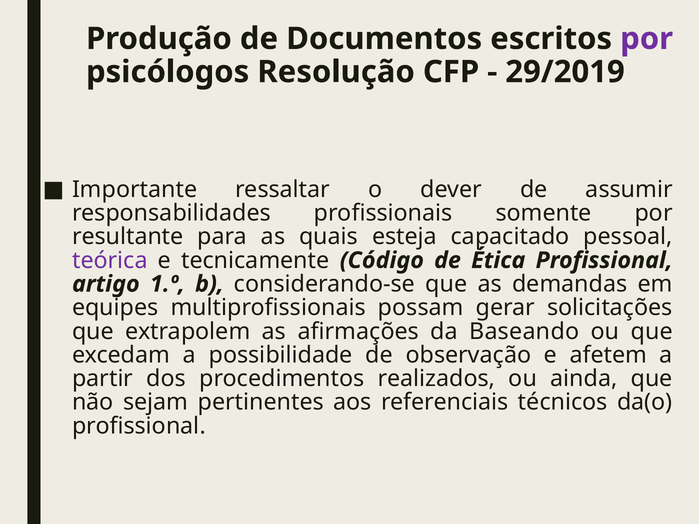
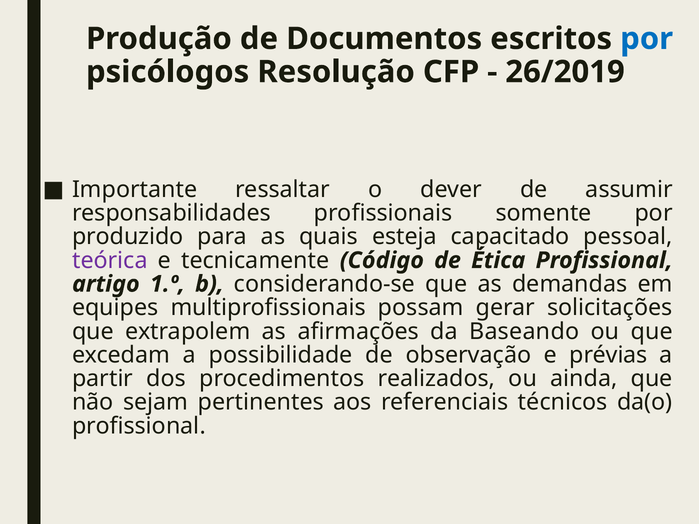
por colour: purple -> blue (647, 39)
29/2019: 29/2019 -> 26/2019 (565, 72)
resultante: resultante -> produzido (128, 237)
afetem: afetem -> prévias (608, 355)
